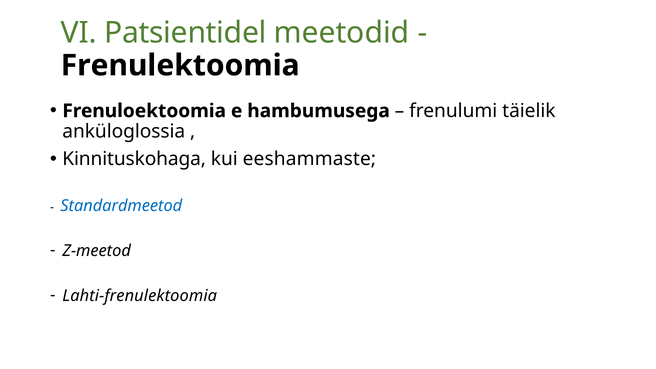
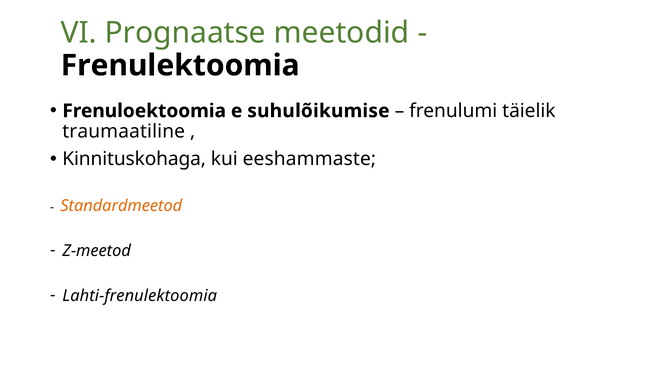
Patsientidel: Patsientidel -> Prognaatse (185, 33)
hambumusega: hambumusega -> suhulõikumise (318, 111)
anküloglossia: anküloglossia -> traumaatiline (124, 132)
Standardmeetod colour: blue -> orange (121, 206)
